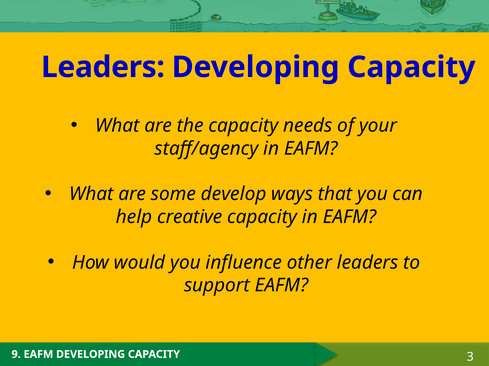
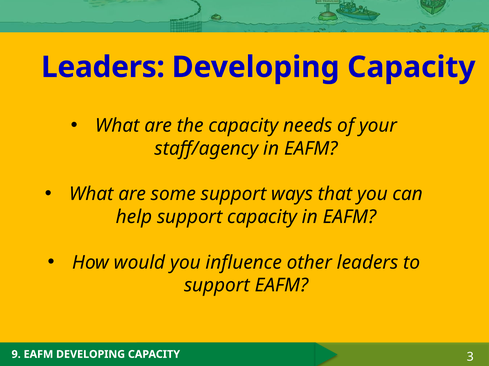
some develop: develop -> support (234, 194)
help creative: creative -> support (190, 217)
